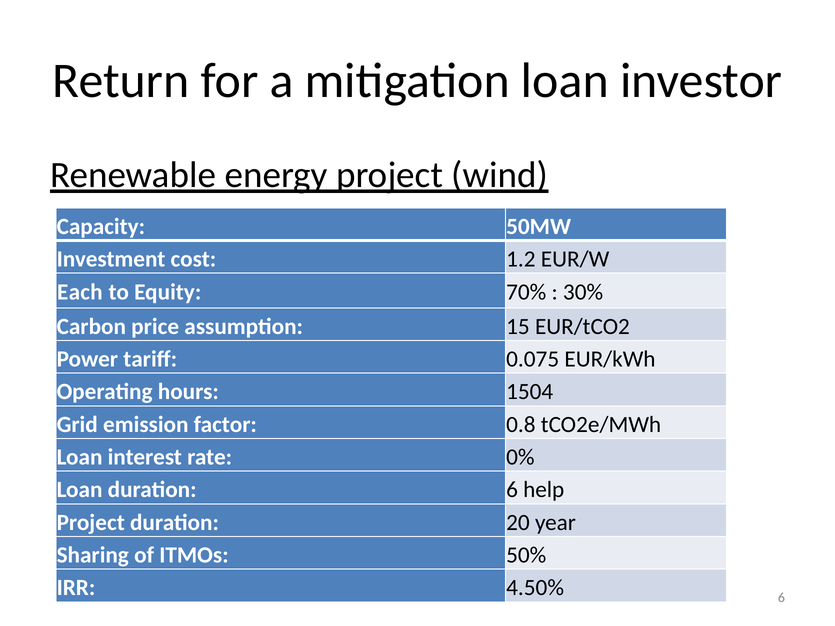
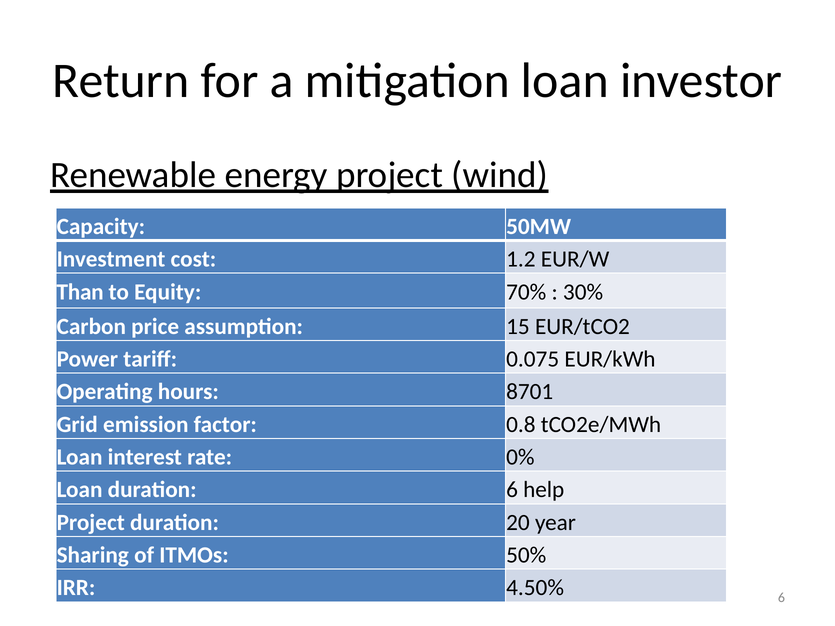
Each: Each -> Than (80, 292)
1504: 1504 -> 8701 (530, 392)
